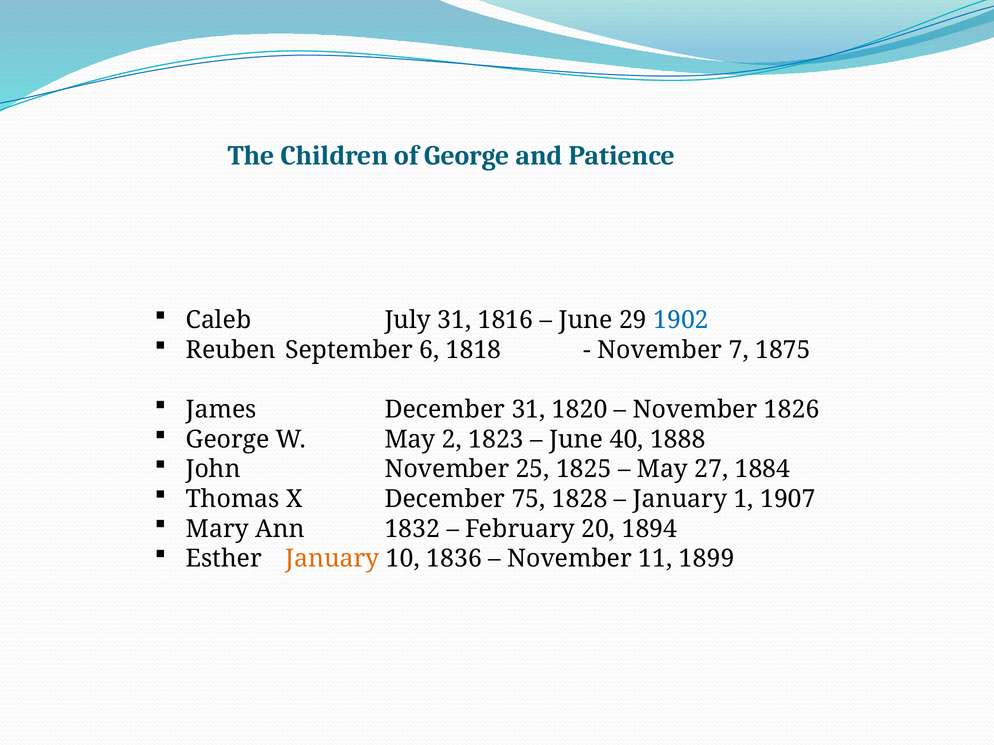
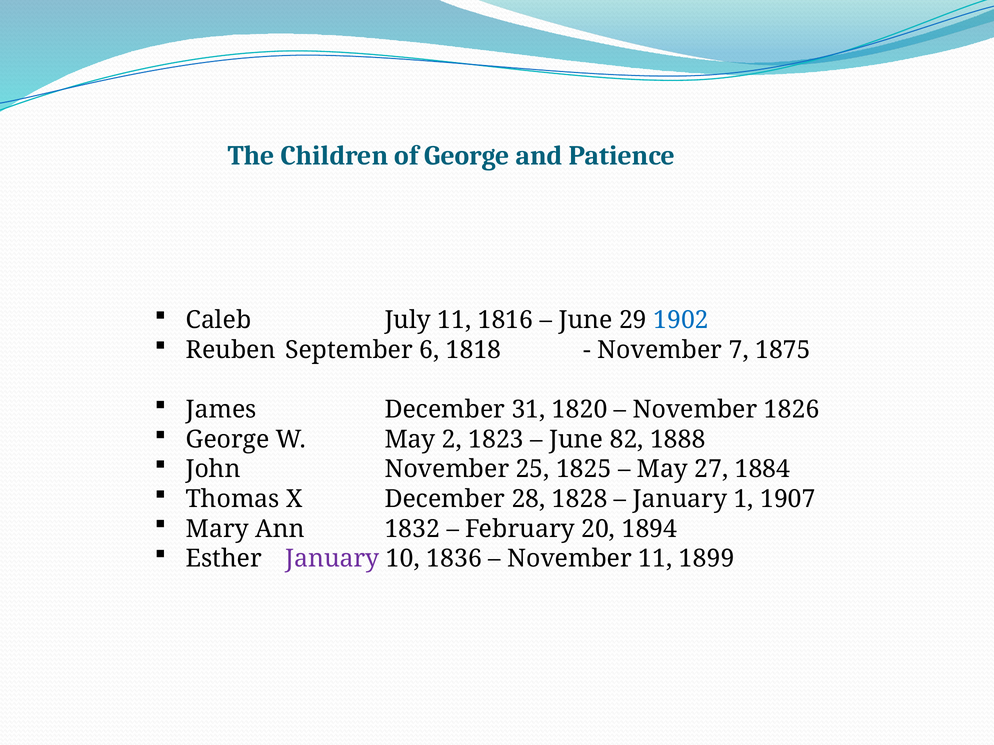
July 31: 31 -> 11 (454, 320)
40: 40 -> 82 (627, 440)
75: 75 -> 28 (529, 499)
January colour: orange -> purple (332, 559)
